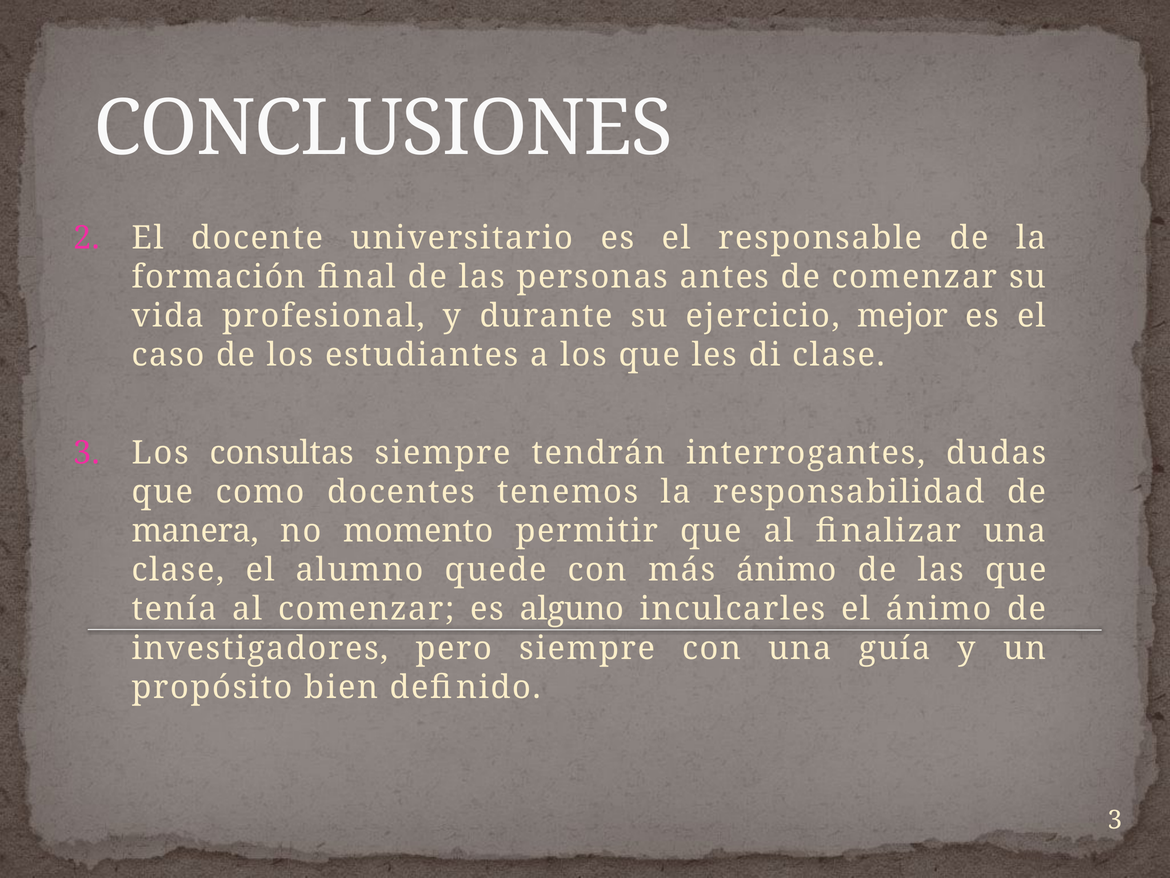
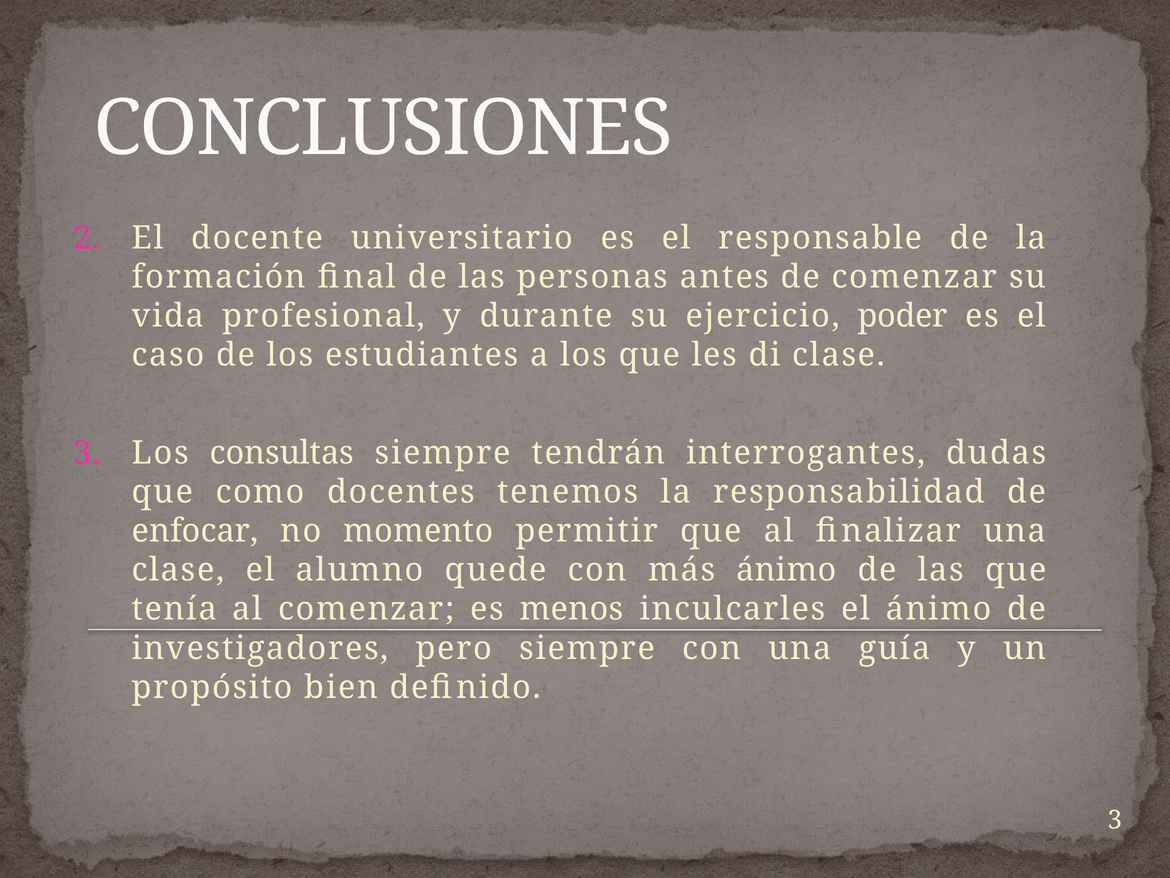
mejor: mejor -> poder (903, 316)
manera: manera -> enfocar (195, 531)
alguno: alguno -> menos (572, 609)
